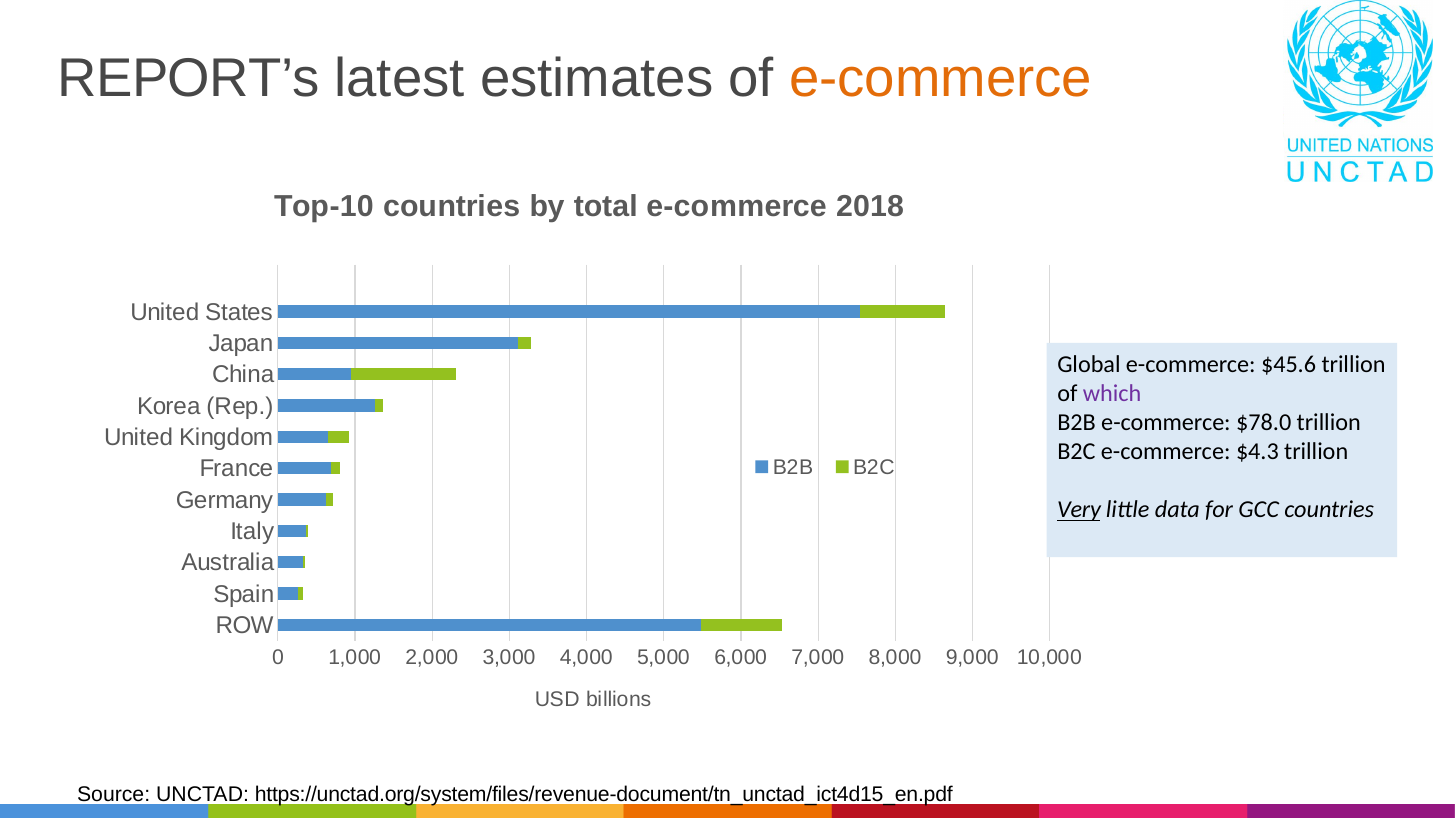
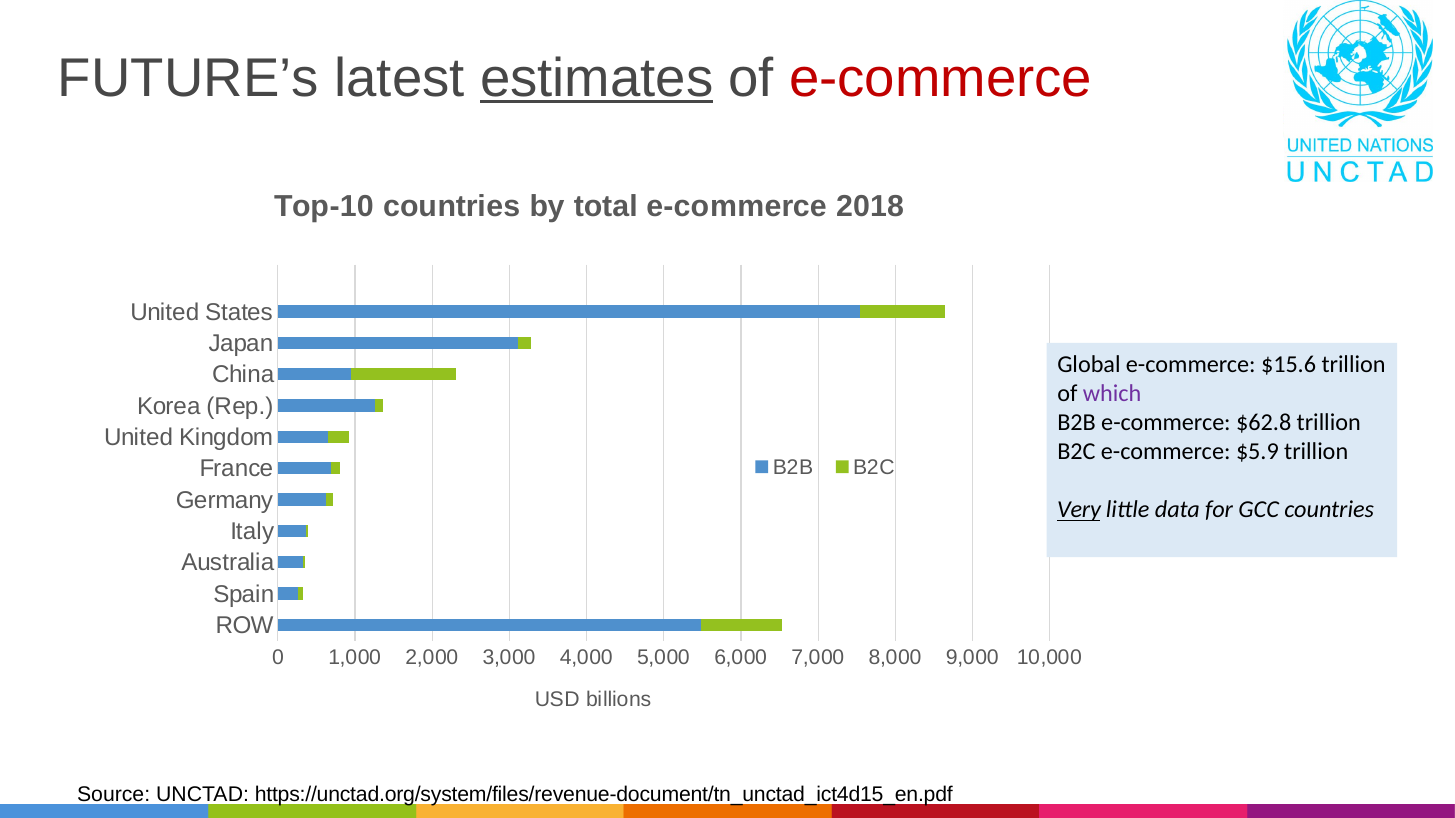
REPORT’s: REPORT’s -> FUTURE’s (189, 78)
estimates underline: none -> present (597, 78)
e-commerce colour: orange -> red (941, 78)
$45.6: $45.6 -> $15.6 (1289, 365)
$78.0: $78.0 -> $62.8 (1264, 423)
$4.3: $4.3 -> $5.9 (1257, 452)
